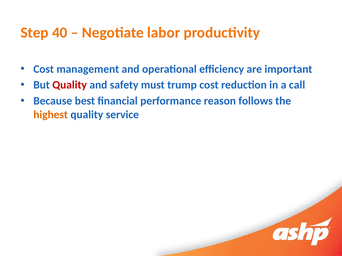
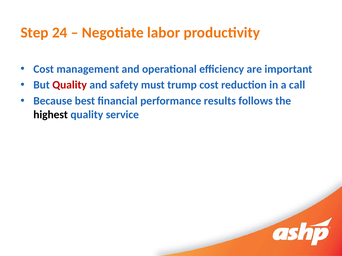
40: 40 -> 24 (60, 33)
reason: reason -> results (220, 101)
highest colour: orange -> black (51, 115)
